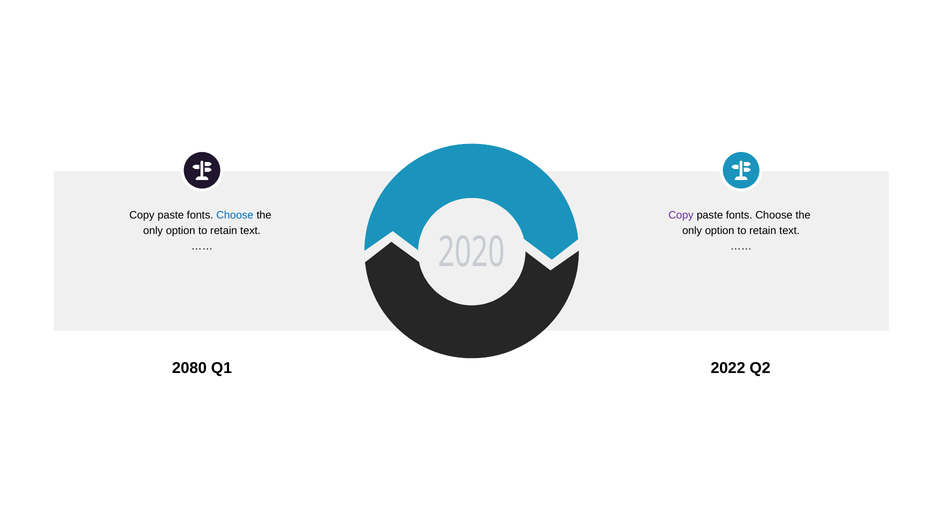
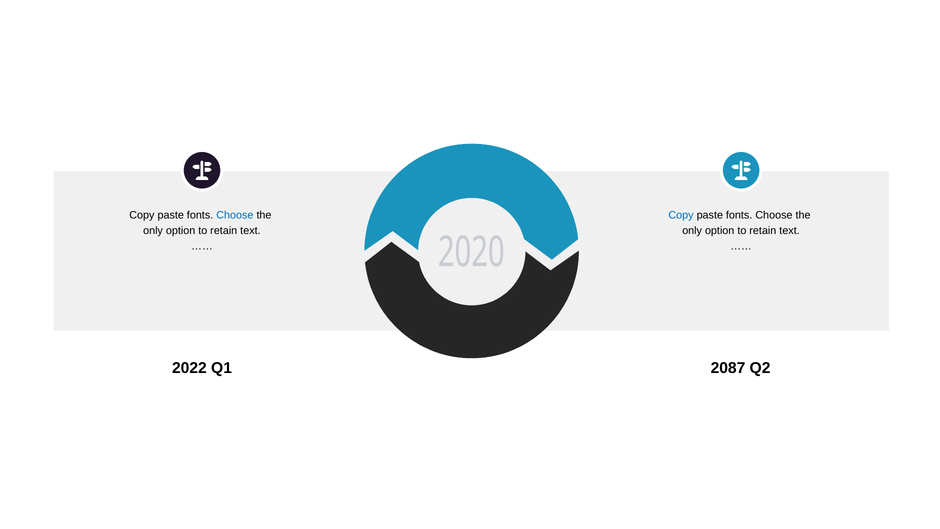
Copy colour: purple -> blue (681, 215)
2080: 2080 -> 2022 (189, 368)
2022: 2022 -> 2087 (728, 368)
